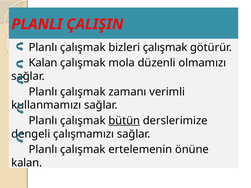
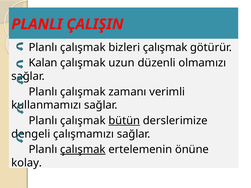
mola: mola -> uzun (122, 63)
çalışmak underline: none -> present (83, 150)
kalan: kalan -> kolay (27, 163)
